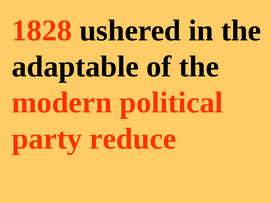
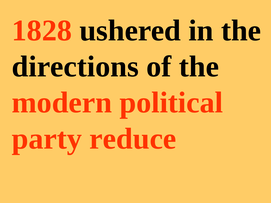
adaptable: adaptable -> directions (75, 67)
